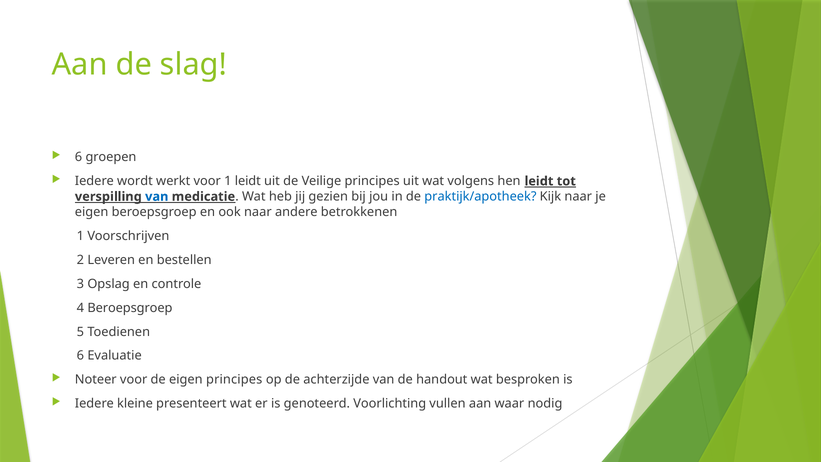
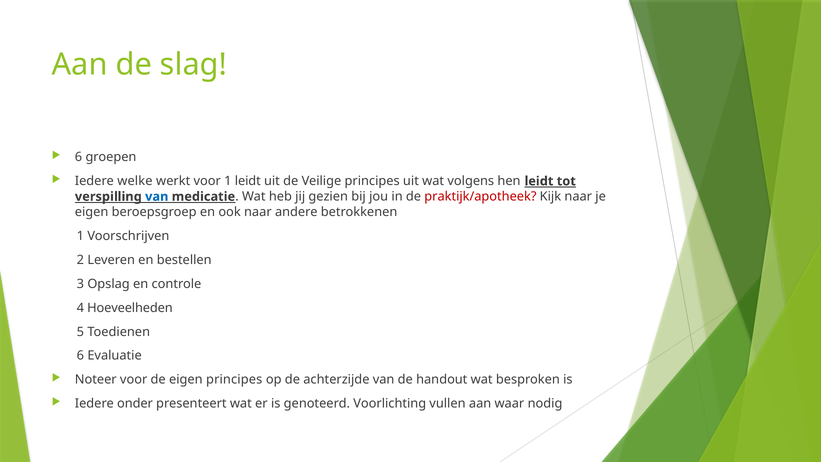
wordt: wordt -> welke (135, 181)
praktijk/apotheek colour: blue -> red (480, 197)
4 Beroepsgroep: Beroepsgroep -> Hoeveelheden (130, 308)
kleine: kleine -> onder (135, 404)
